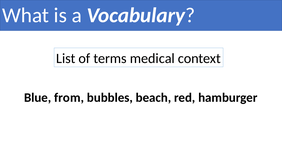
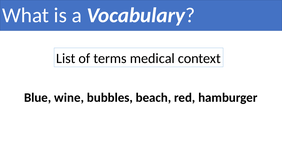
from: from -> wine (69, 97)
